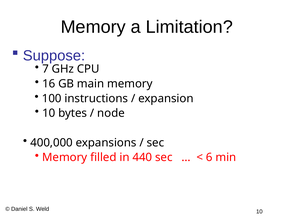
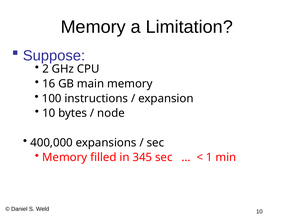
7: 7 -> 2 (45, 69)
440: 440 -> 345 (142, 158)
6: 6 -> 1 (209, 158)
